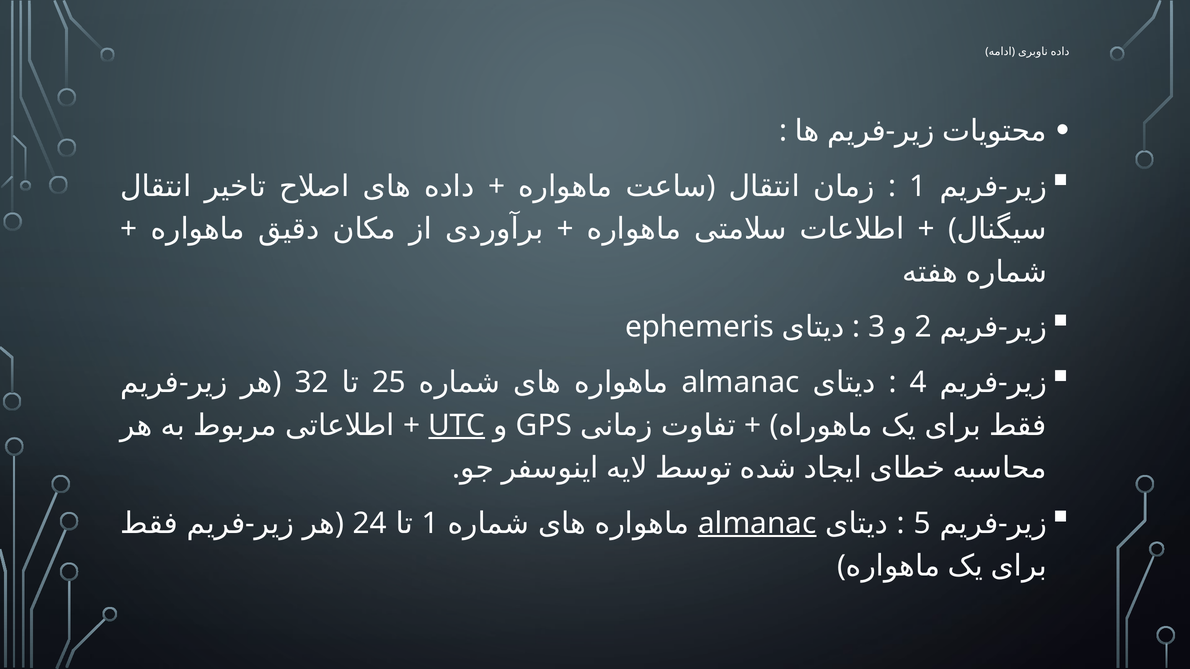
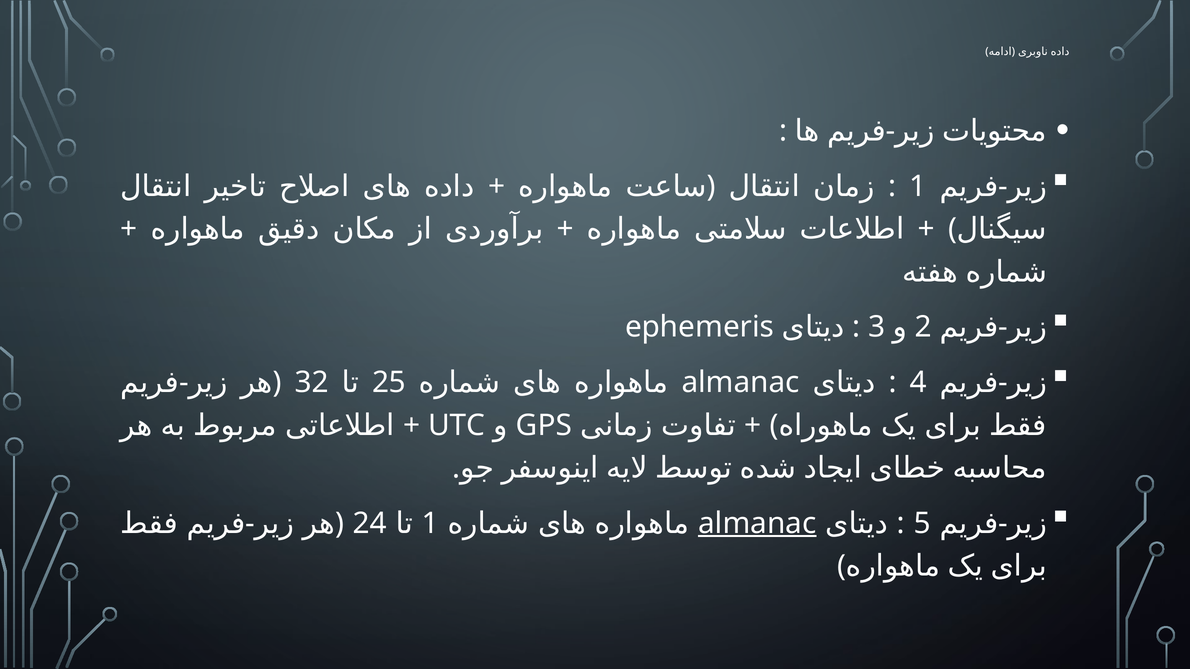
UTC underline: present -> none (457, 425)
